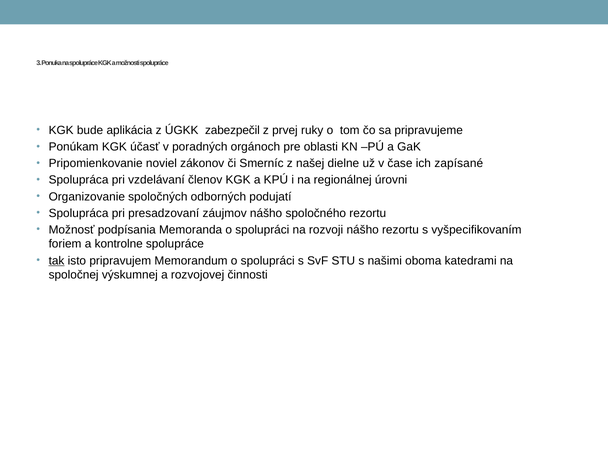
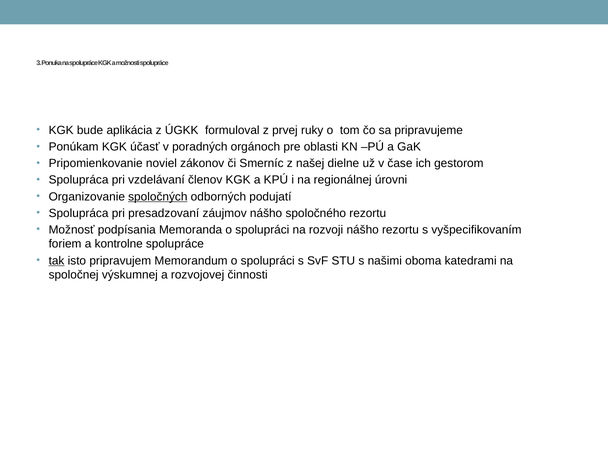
zabezpečil: zabezpečil -> formuloval (232, 130)
zapísané: zapísané -> gestorom (459, 163)
spoločných underline: none -> present (158, 197)
